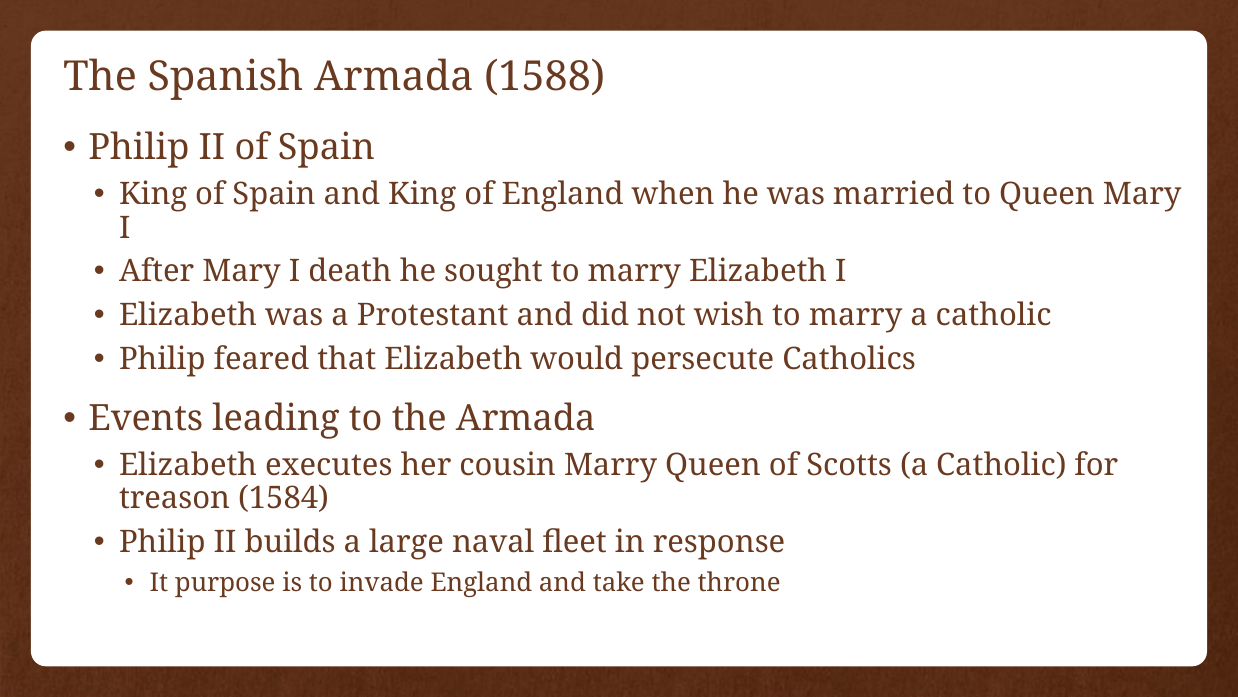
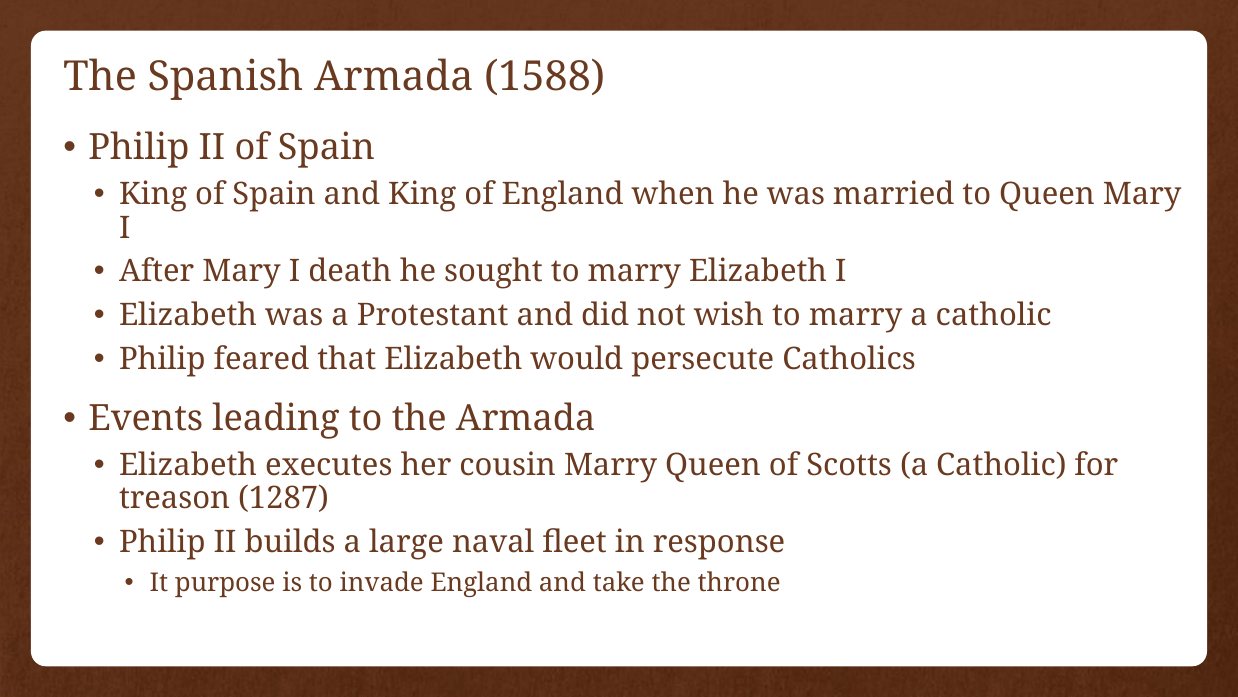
1584: 1584 -> 1287 (284, 498)
